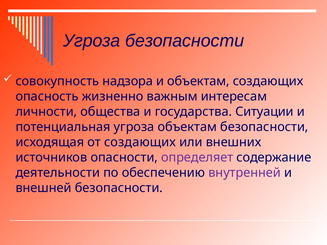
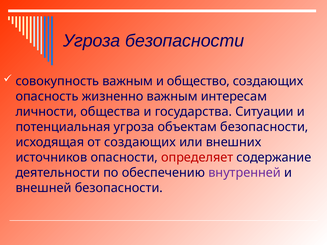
совокупность надзора: надзора -> важным (128, 81)
и объектам: объектам -> общество (198, 81)
определяет colour: purple -> red (197, 158)
